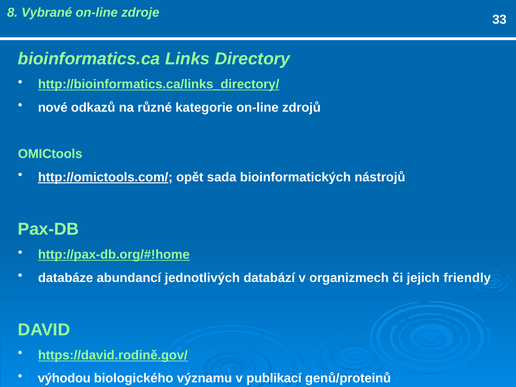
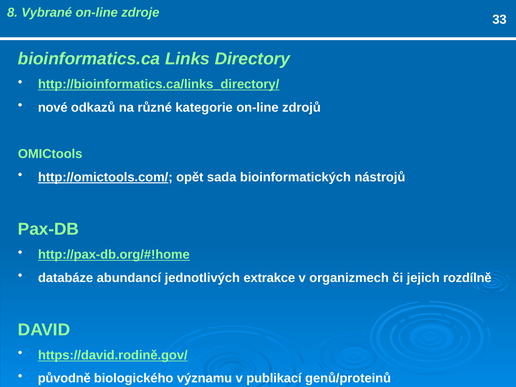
databází: databází -> extrakce (269, 278)
friendly: friendly -> rozdílně (467, 278)
výhodou: výhodou -> původně (64, 378)
